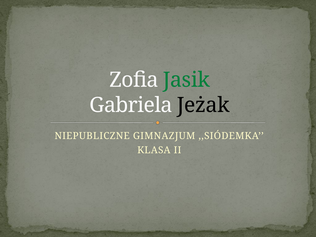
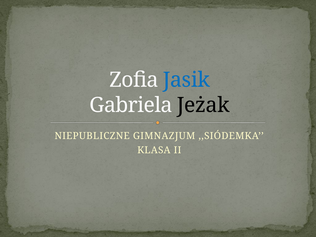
Jasik colour: green -> blue (186, 80)
